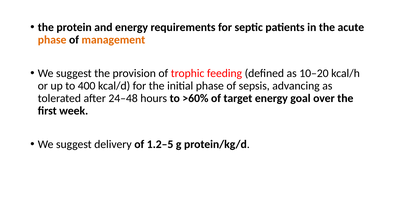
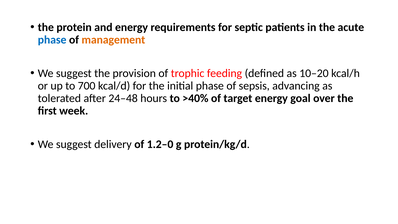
phase colour: orange -> blue (52, 40)
400: 400 -> 700 (87, 86)
>60%: >60% -> >40% (195, 98)
1.2–5: 1.2–5 -> 1.2–0 (160, 144)
